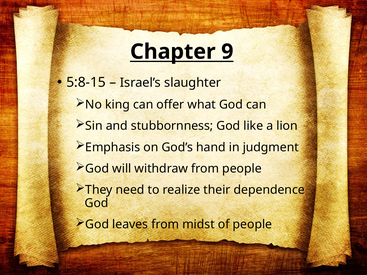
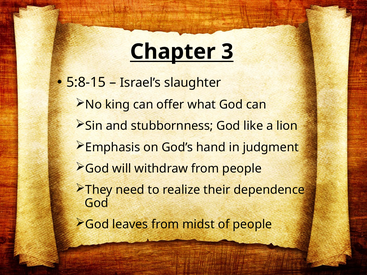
9: 9 -> 3 (227, 52)
